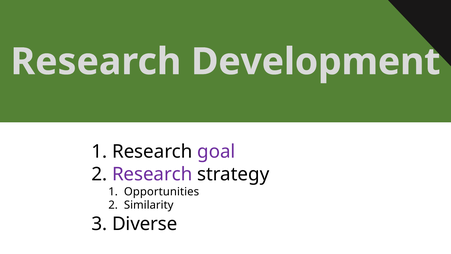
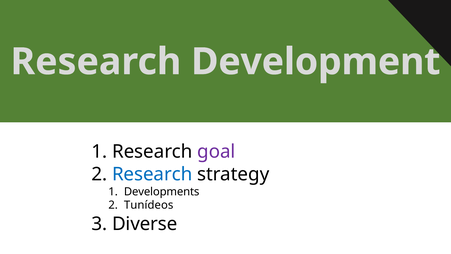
Research colour: purple -> blue (152, 174)
Opportunities: Opportunities -> Developments (162, 191)
Similarity: Similarity -> Tunídeos (149, 205)
